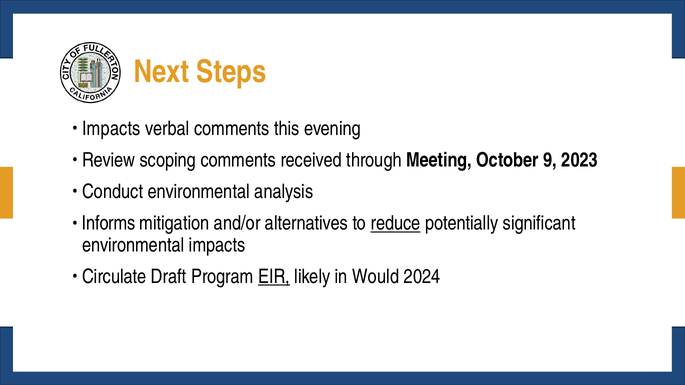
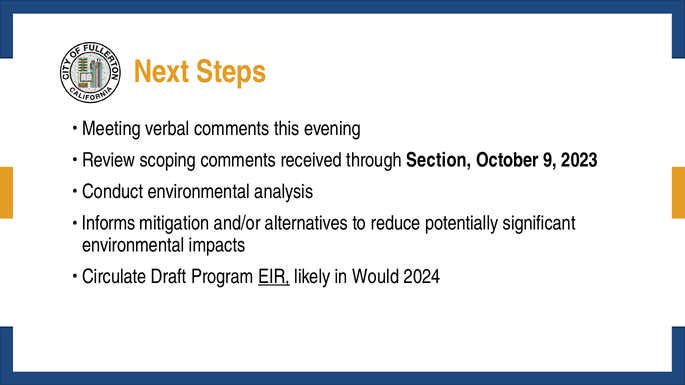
Impacts: Impacts -> Meeting (112, 129)
Meeting: Meeting -> Section (439, 160)
reduce underline: present -> none (396, 224)
